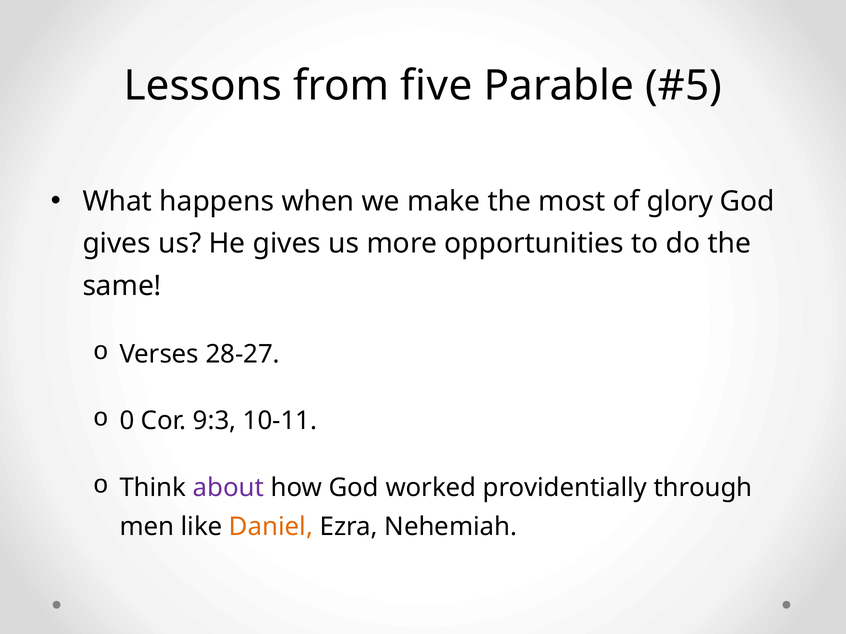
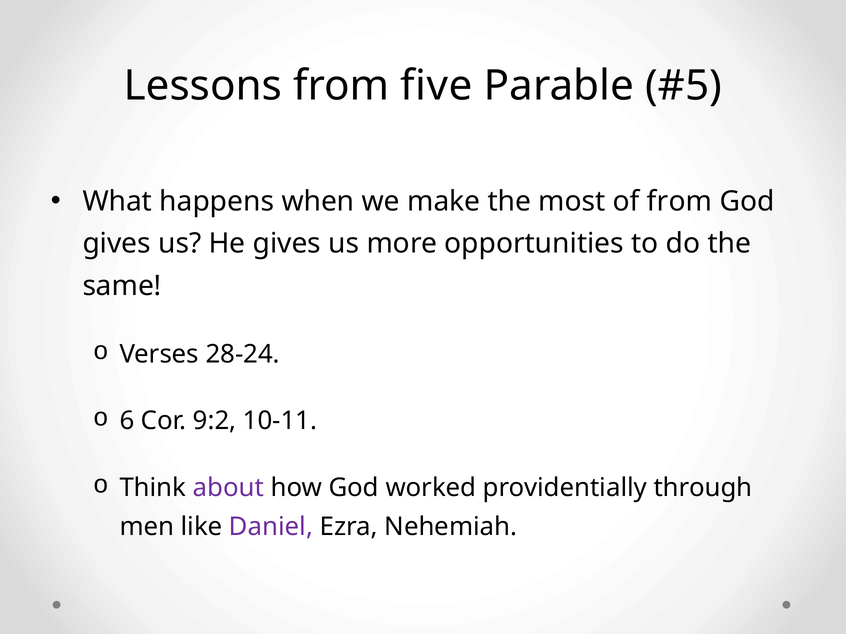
of glory: glory -> from (680, 202)
28-27: 28-27 -> 28-24 (243, 354)
0: 0 -> 6 (127, 421)
9:3: 9:3 -> 9:2 (215, 421)
Daniel colour: orange -> purple (271, 527)
